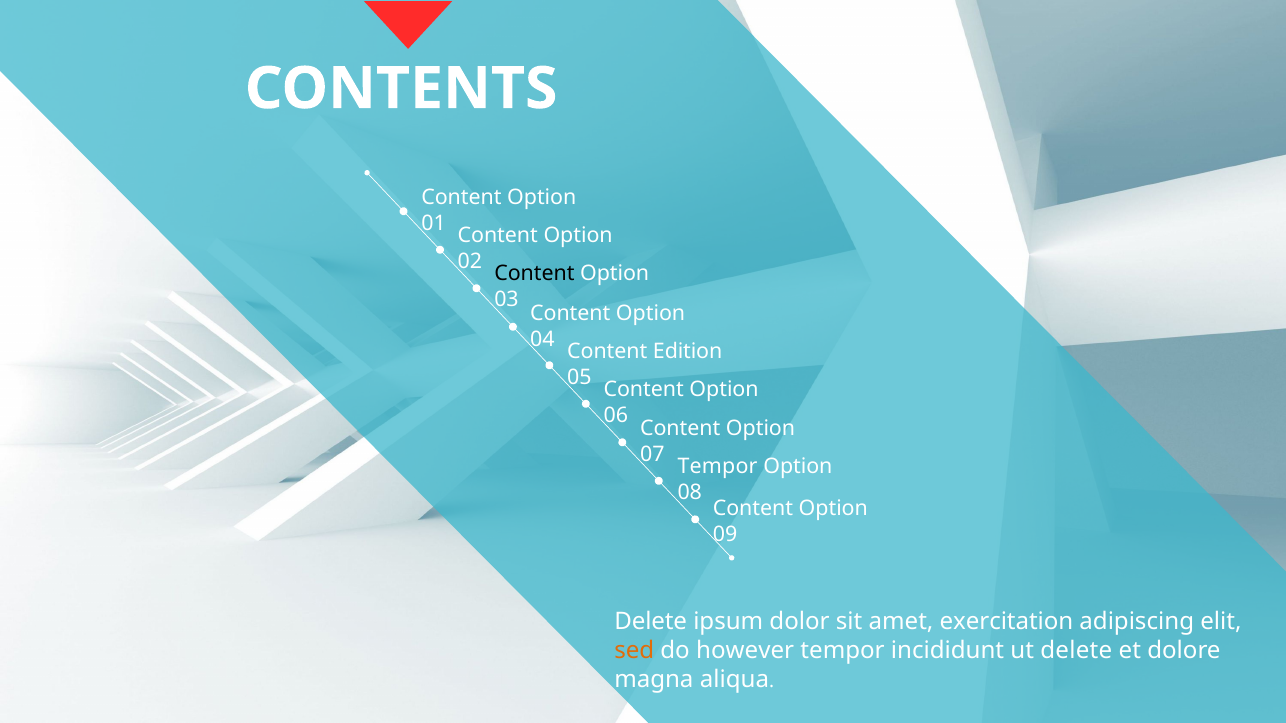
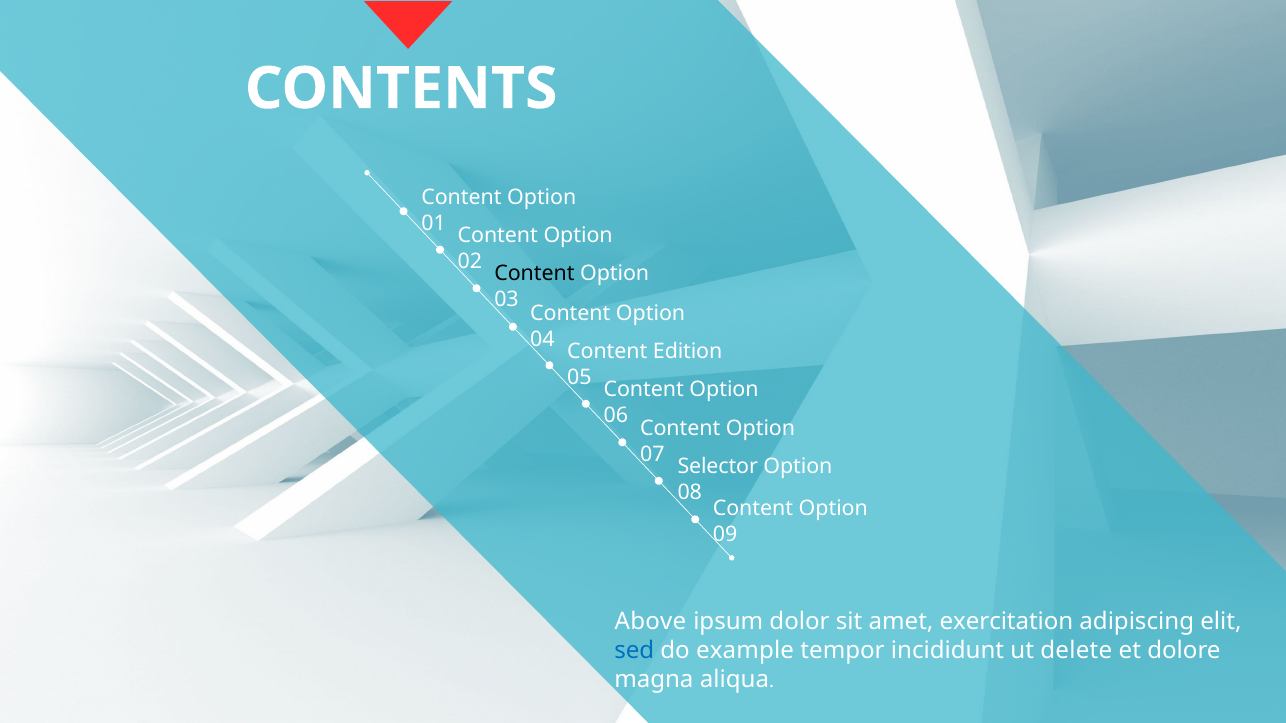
Tempor: Tempor -> Selector (718, 467)
Delete: Delete -> Above (651, 622)
sed colour: orange -> blue (634, 651)
however: however -> example (745, 651)
